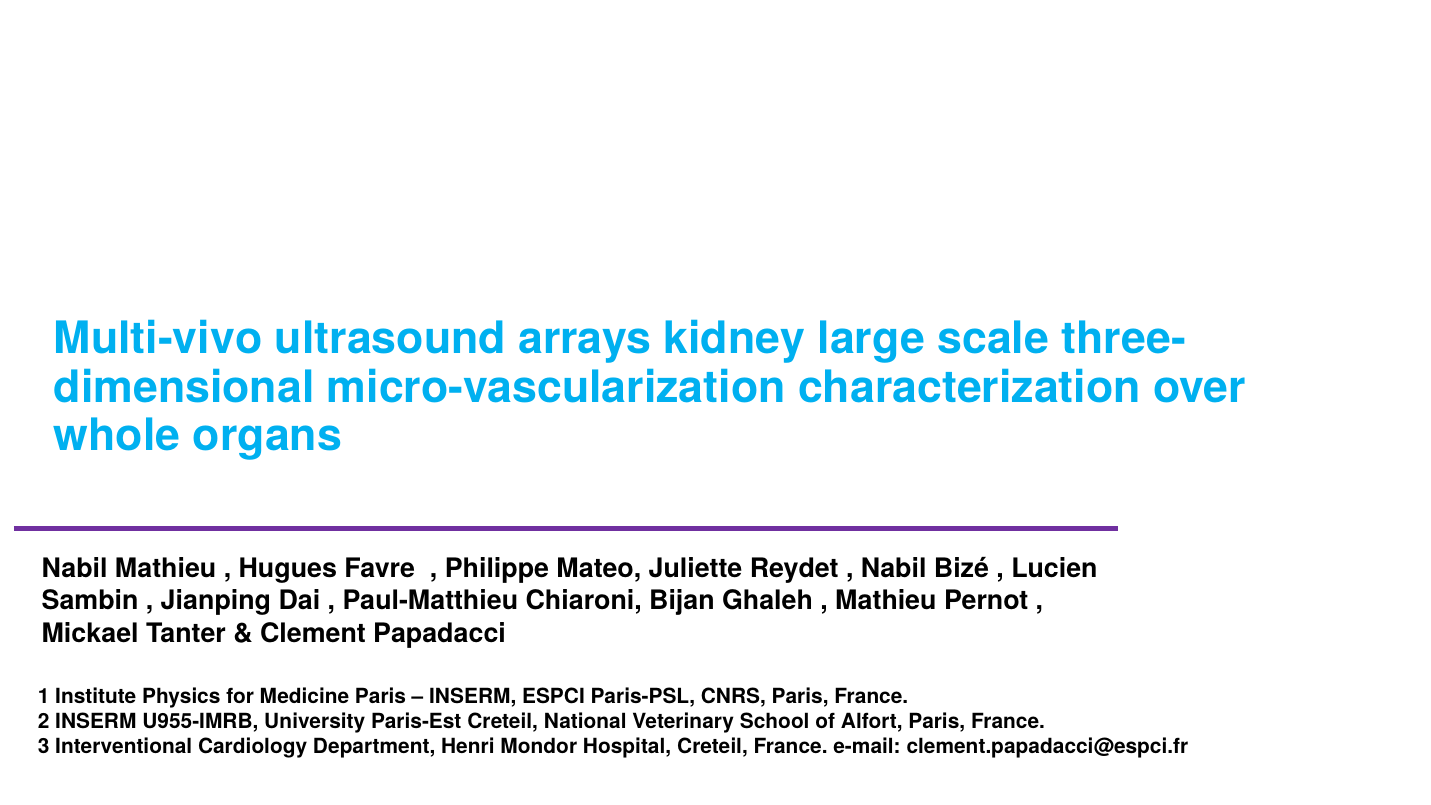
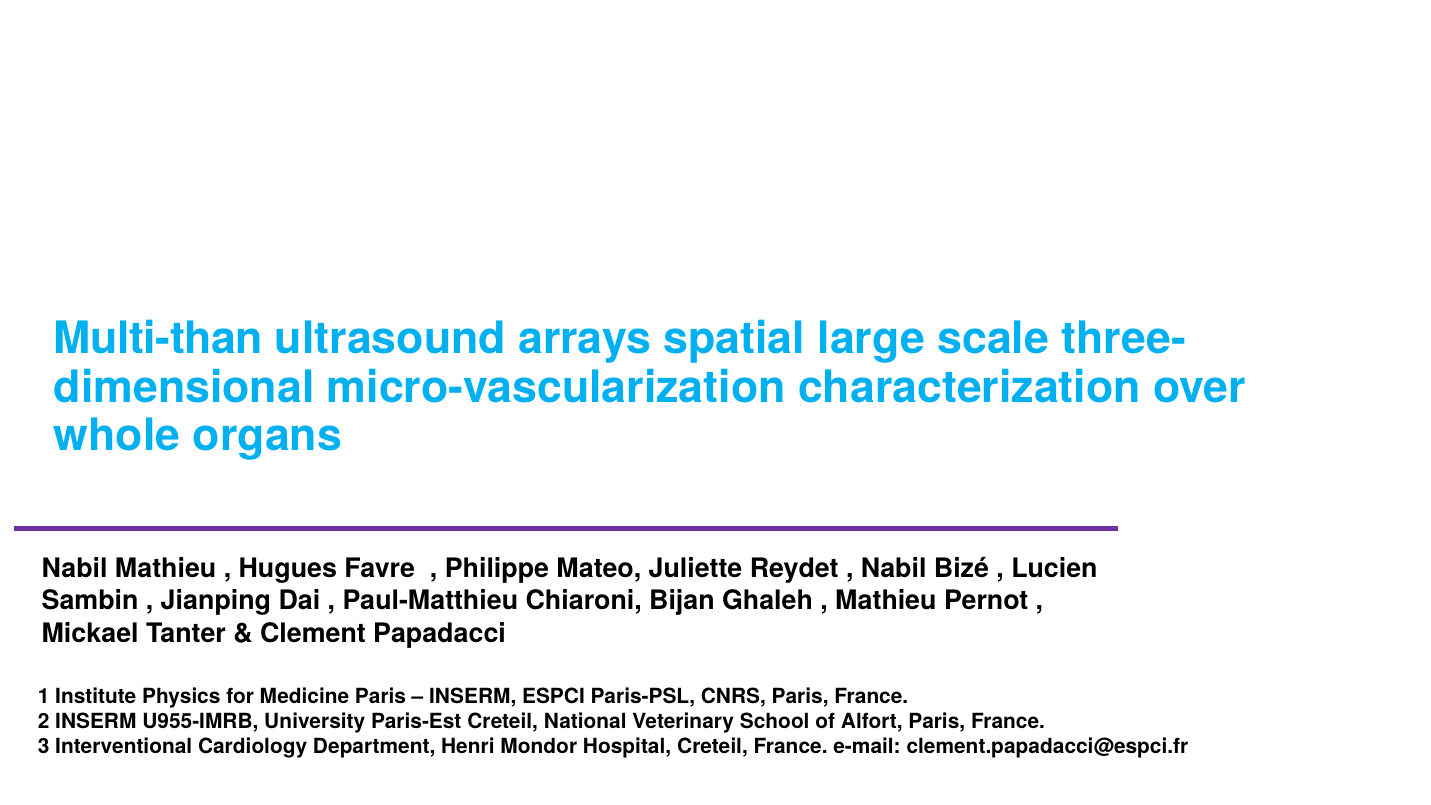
Multi-vivo: Multi-vivo -> Multi-than (158, 339)
kidney: kidney -> spatial (734, 339)
